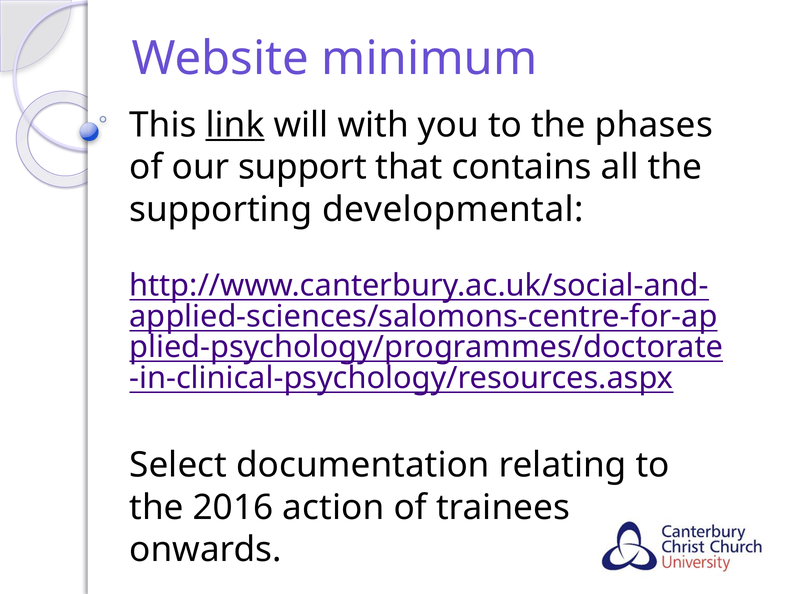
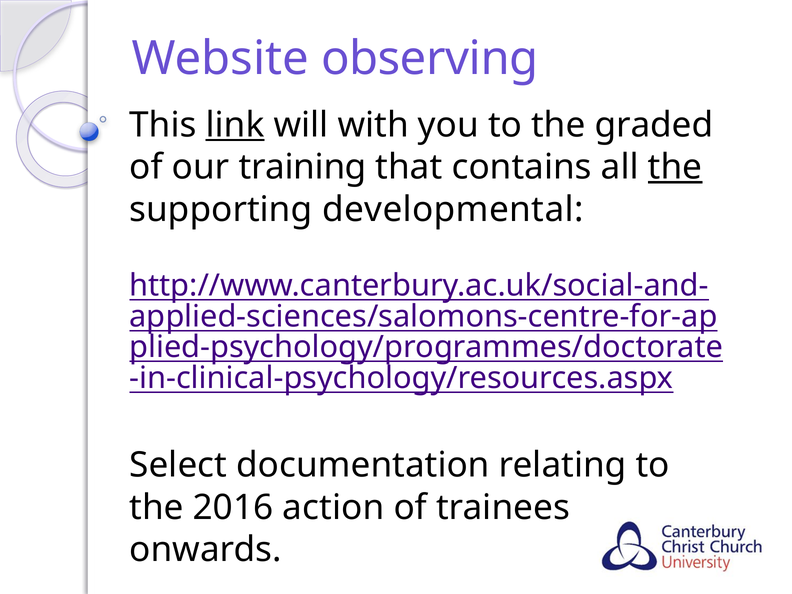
minimum: minimum -> observing (430, 59)
phases: phases -> graded (654, 125)
support: support -> training (303, 167)
the underline: none -> present (675, 167)
